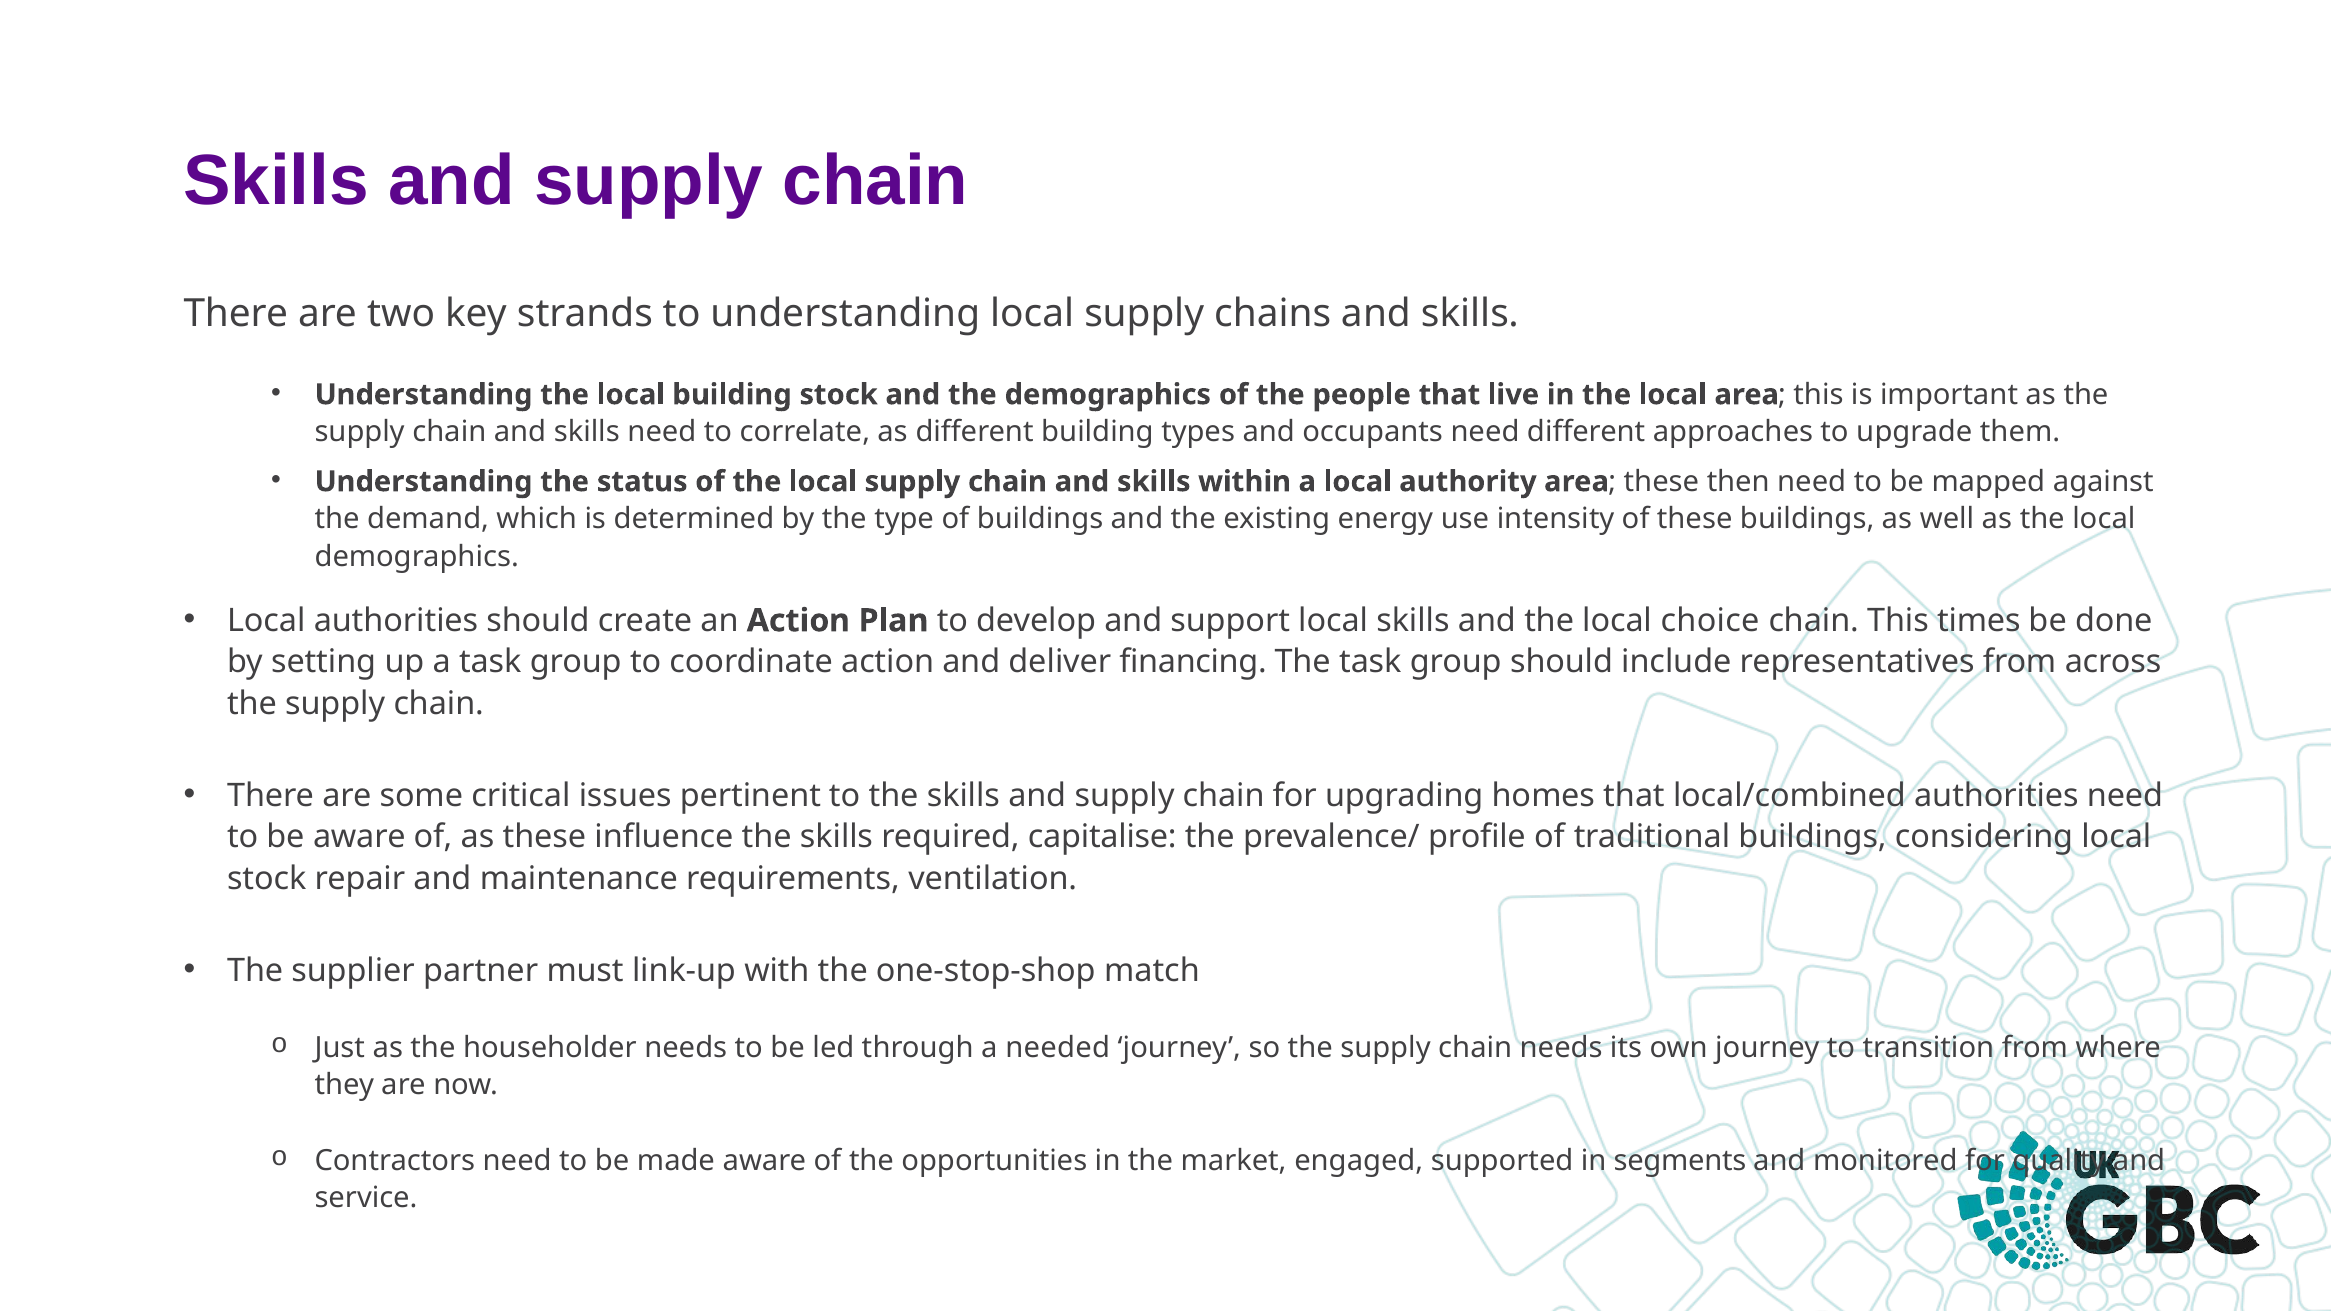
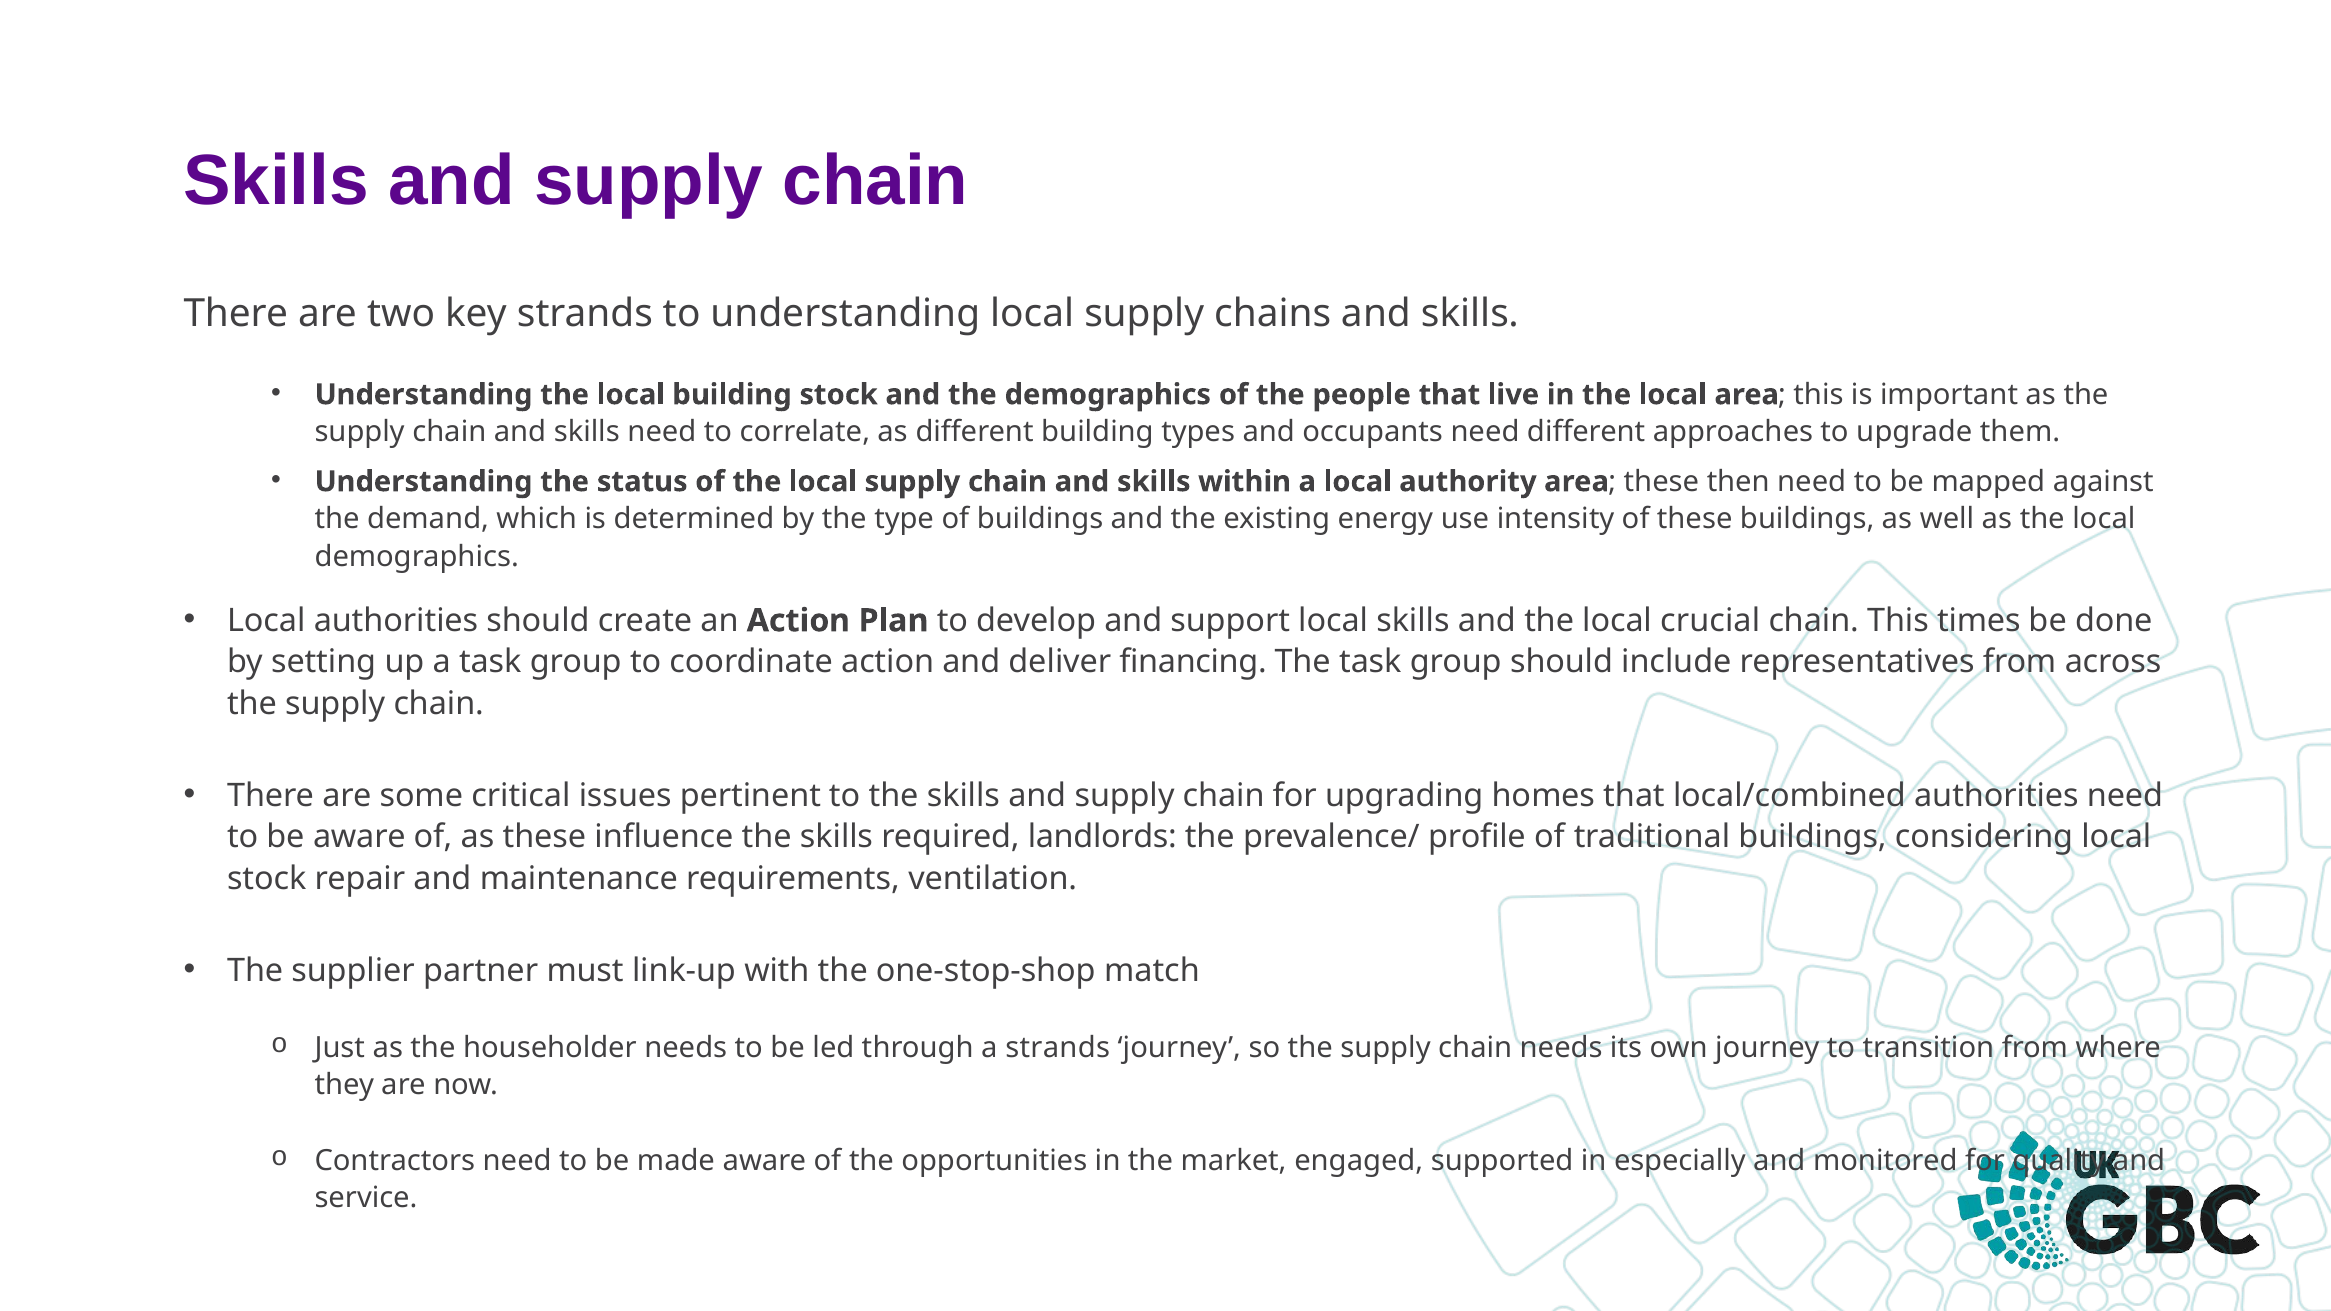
choice: choice -> crucial (1710, 621)
capitalise: capitalise -> landlords (1102, 837)
a needed: needed -> strands (1058, 1048)
segments: segments -> especially (1680, 1161)
